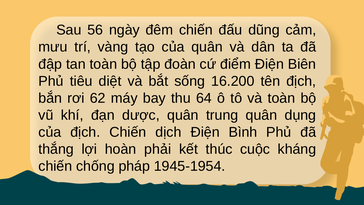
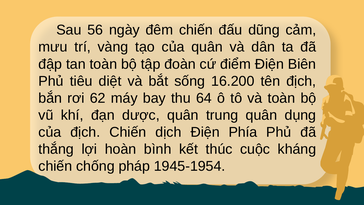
Bình: Bình -> Phía (243, 132)
phải: phải -> bình (158, 149)
